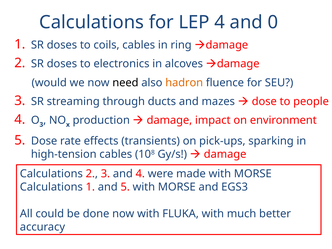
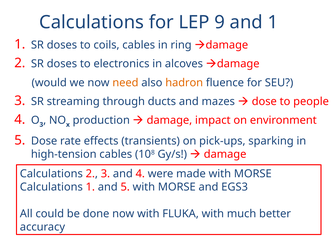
LEP 4: 4 -> 9 (220, 22)
and 0: 0 -> 1 (273, 22)
need colour: black -> orange (125, 83)
